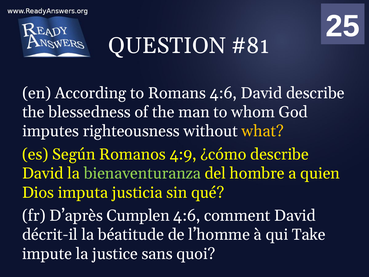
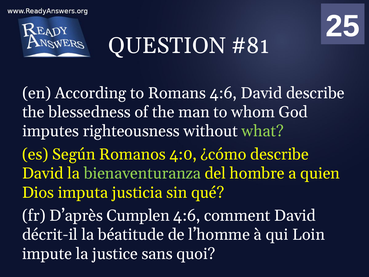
what colour: yellow -> light green (263, 131)
4:9: 4:9 -> 4:0 (183, 154)
Take: Take -> Loin (309, 234)
